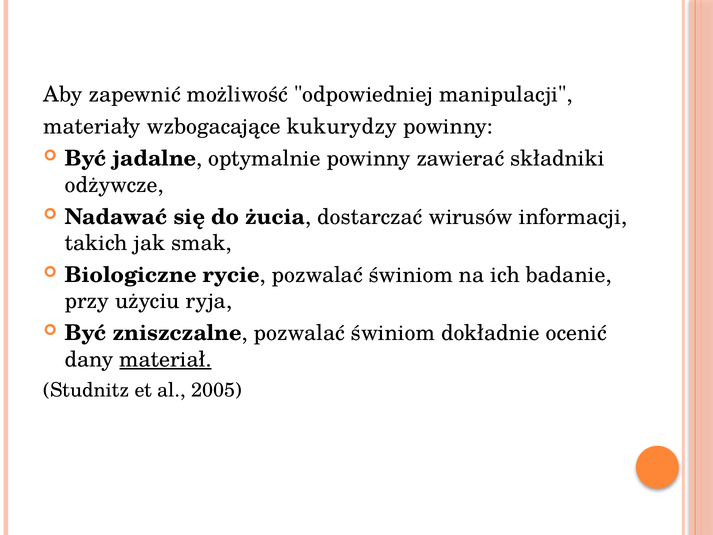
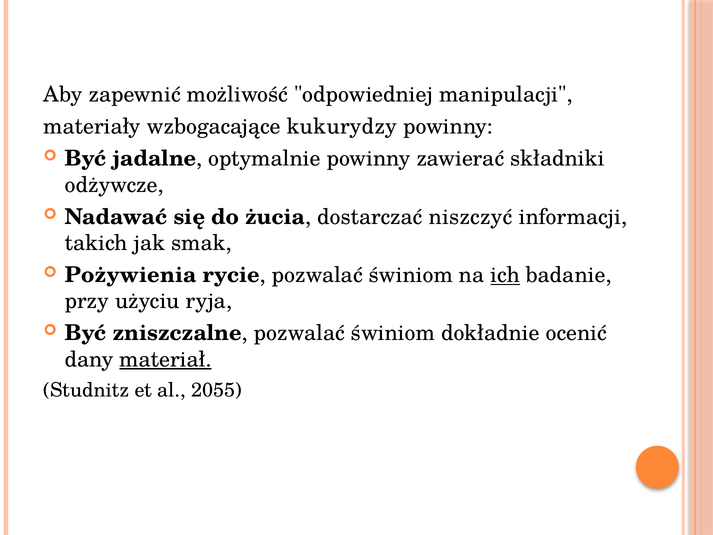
wirusów: wirusów -> niszczyć (471, 217)
Biologiczne: Biologiczne -> Pożywienia (131, 275)
ich underline: none -> present (505, 275)
2005: 2005 -> 2055 (217, 390)
